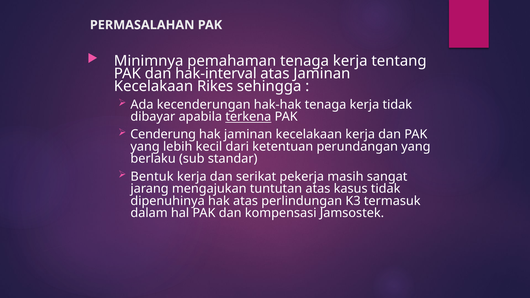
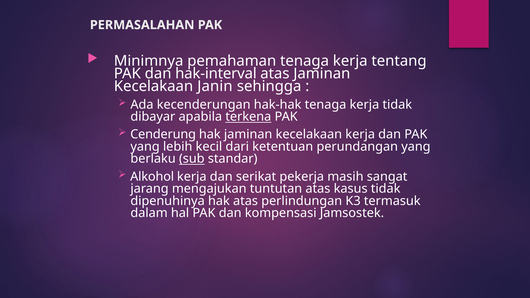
Rikes: Rikes -> Janin (215, 86)
sub underline: none -> present (192, 159)
Bentuk: Bentuk -> Alkohol (152, 177)
